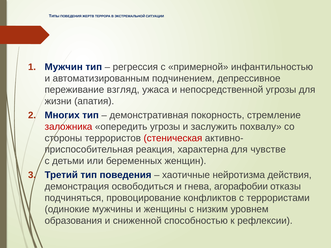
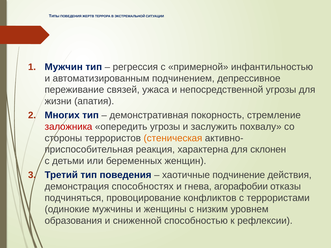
взгляд: взгляд -> связей (123, 90)
стеническая colour: red -> orange (173, 138)
чувстве: чувстве -> склонен (268, 150)
нейротизма: нейротизма -> подчинение (239, 175)
освободиться: освободиться -> способностях (143, 187)
